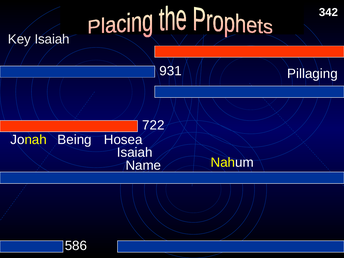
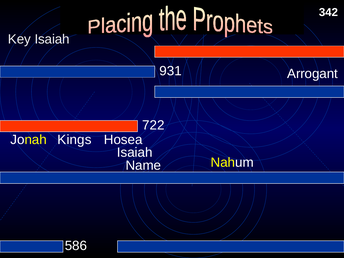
Pillaging: Pillaging -> Arrogant (313, 74)
Being: Being -> Kings (74, 140)
